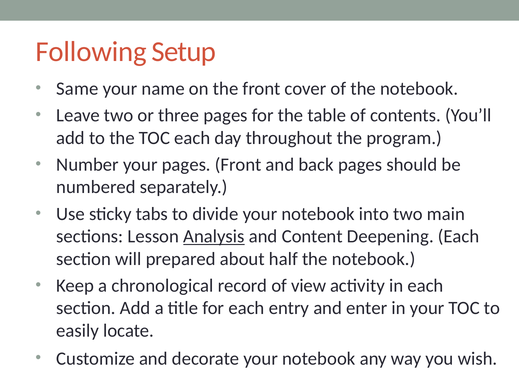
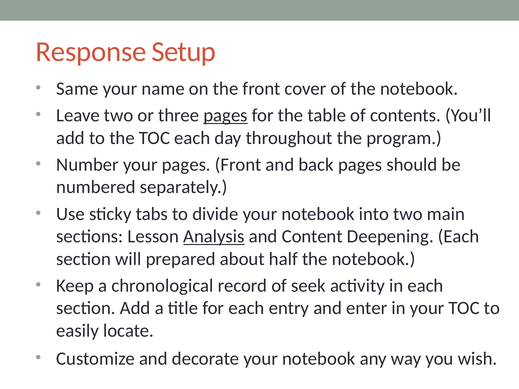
Following: Following -> Response (91, 52)
pages underline: none -> present (226, 115)
view: view -> seek (309, 286)
